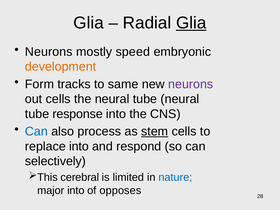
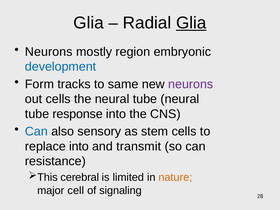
speed: speed -> region (133, 52)
development colour: orange -> blue (61, 67)
process: process -> sensory (99, 131)
stem underline: present -> none (155, 131)
respond: respond -> transmit (139, 146)
selectively: selectively -> resistance (55, 161)
nature colour: blue -> orange (175, 177)
major into: into -> cell (76, 190)
opposes: opposes -> signaling (121, 190)
